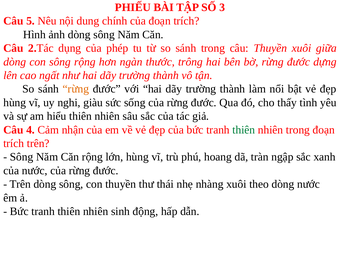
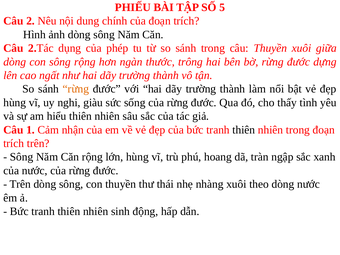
3: 3 -> 5 (222, 7)
5: 5 -> 2 (31, 21)
4: 4 -> 1 (31, 130)
thiên colour: green -> black (244, 130)
